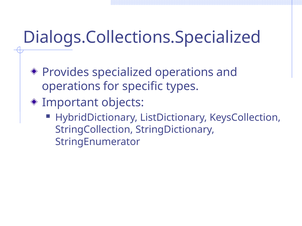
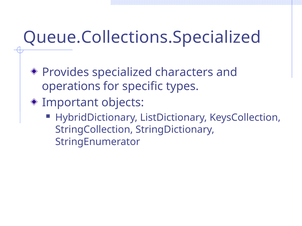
Dialogs.Collections.Specialized: Dialogs.Collections.Specialized -> Queue.Collections.Specialized (142, 37)
specialized operations: operations -> characters (184, 72)
